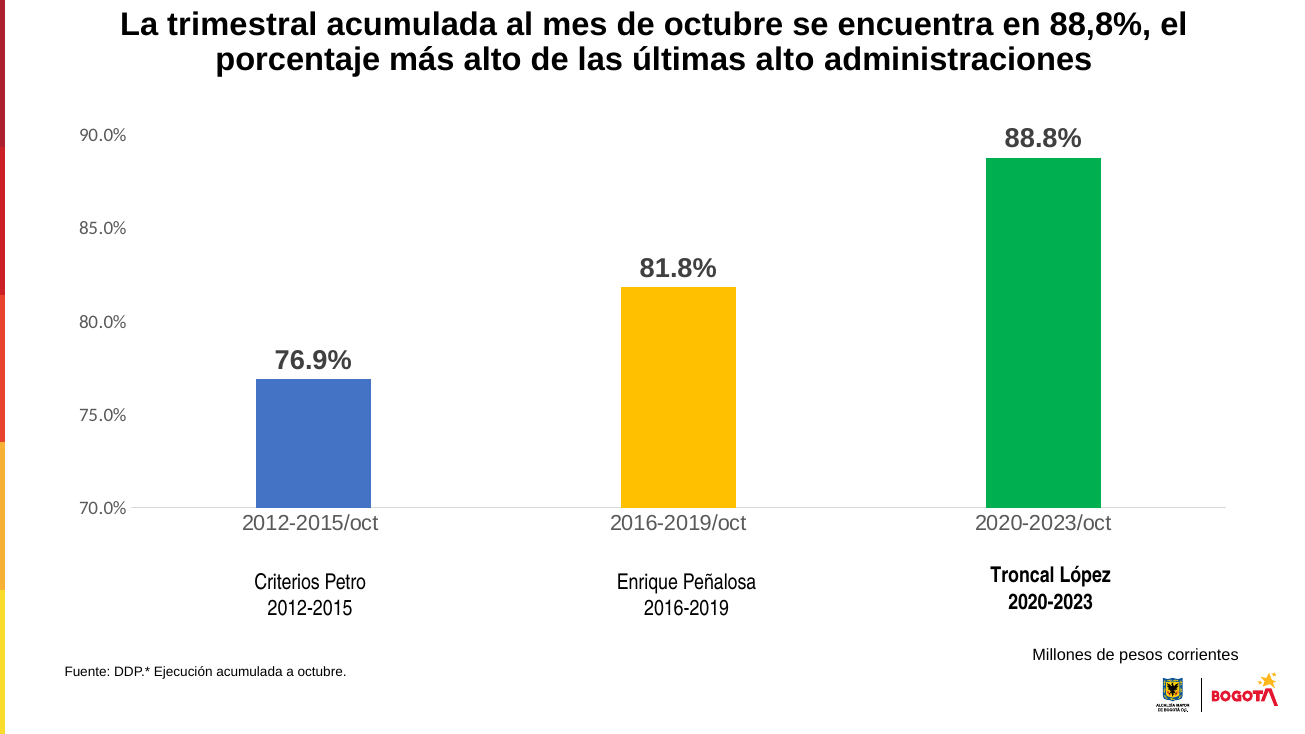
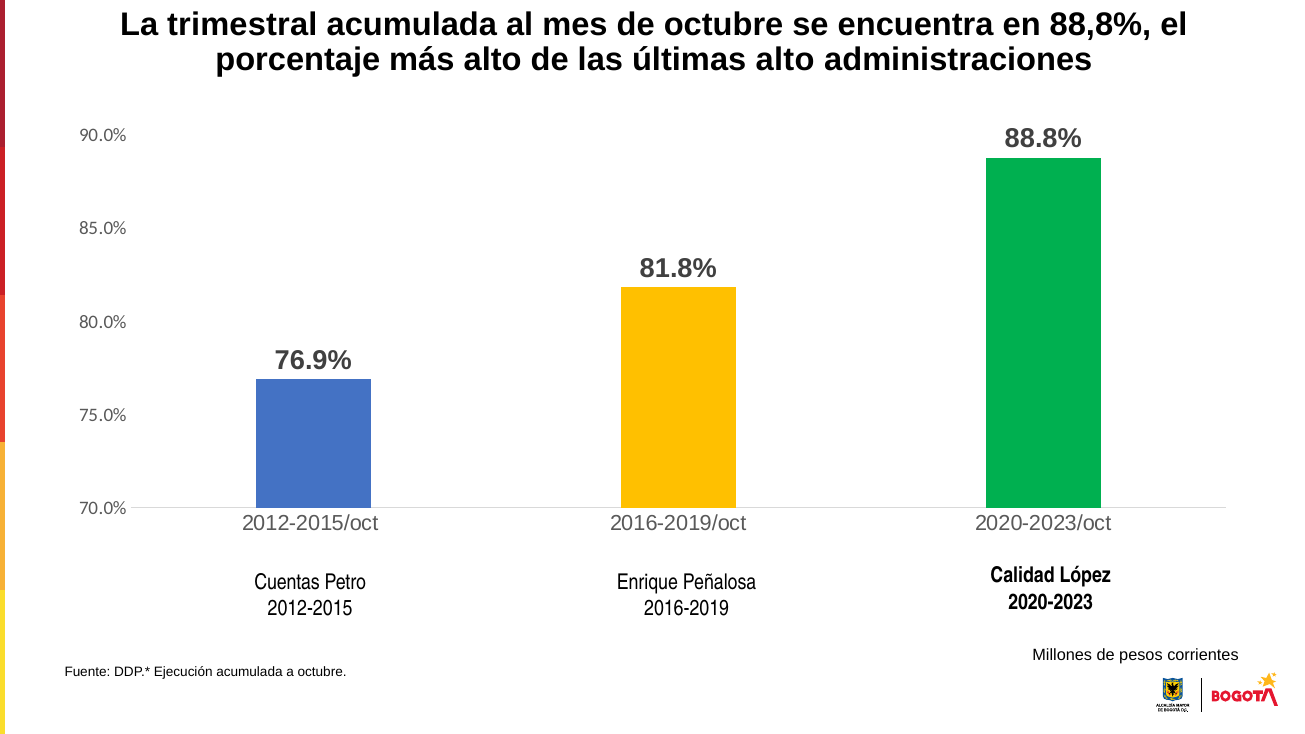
Troncal: Troncal -> Calidad (1023, 576)
Criterios: Criterios -> Cuentas (287, 582)
